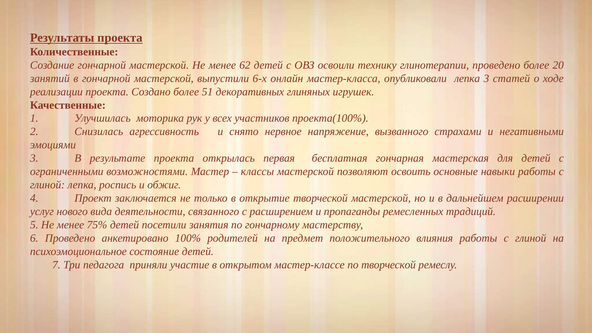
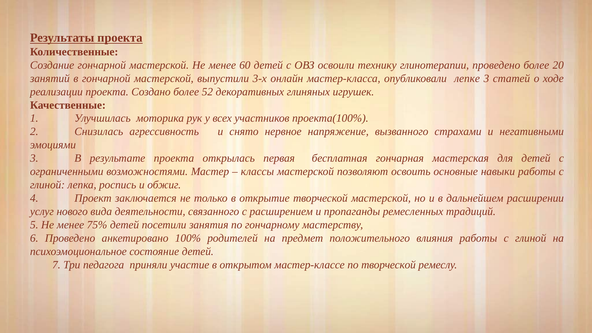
62: 62 -> 60 (245, 65)
6-х: 6-х -> 3-х (260, 78)
опубликовали лепка: лепка -> лепке (467, 78)
51: 51 -> 52 (207, 92)
